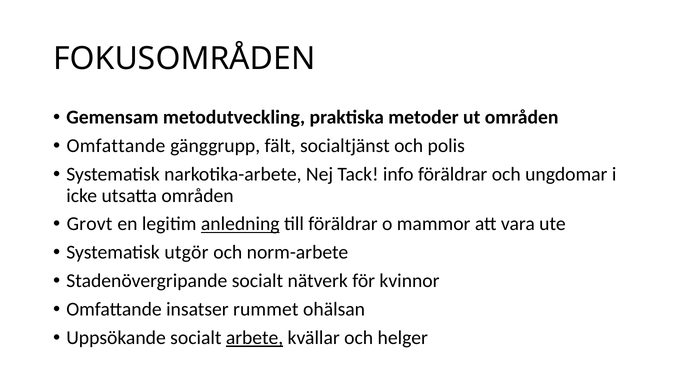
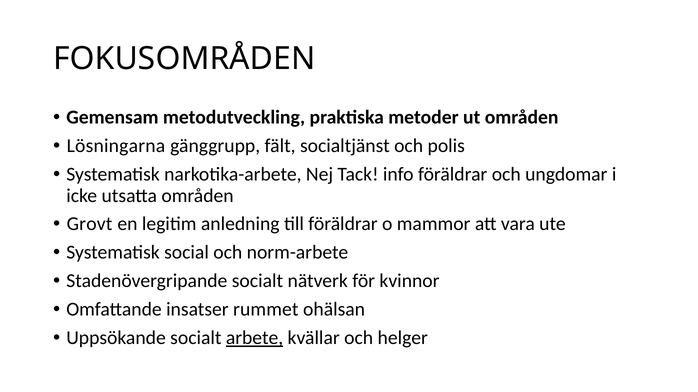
Omfattande: Omfattande -> Lösningarna (116, 146)
anledning underline: present -> none (240, 224)
utgör: utgör -> social (187, 253)
